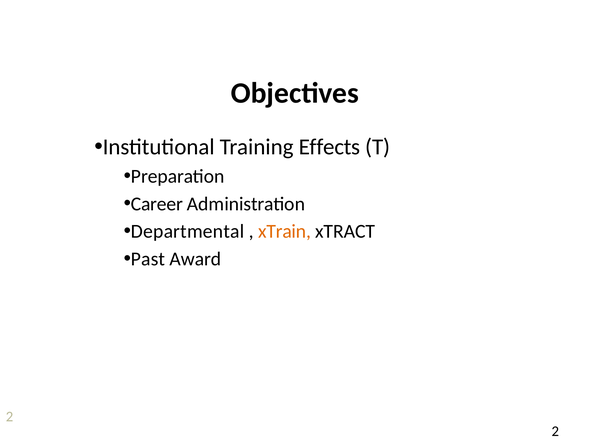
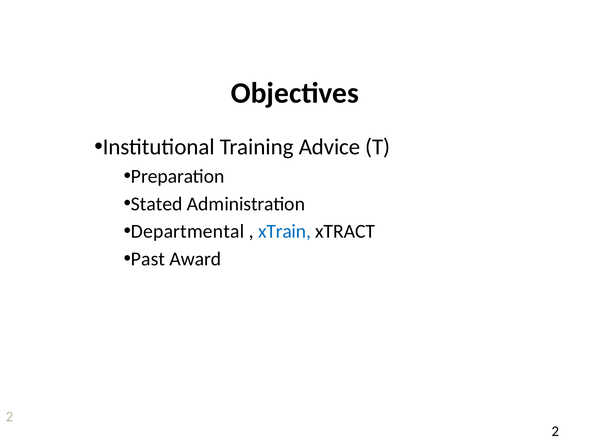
Effects: Effects -> Advice (329, 147)
Career: Career -> Stated (157, 204)
xTrain colour: orange -> blue (284, 231)
